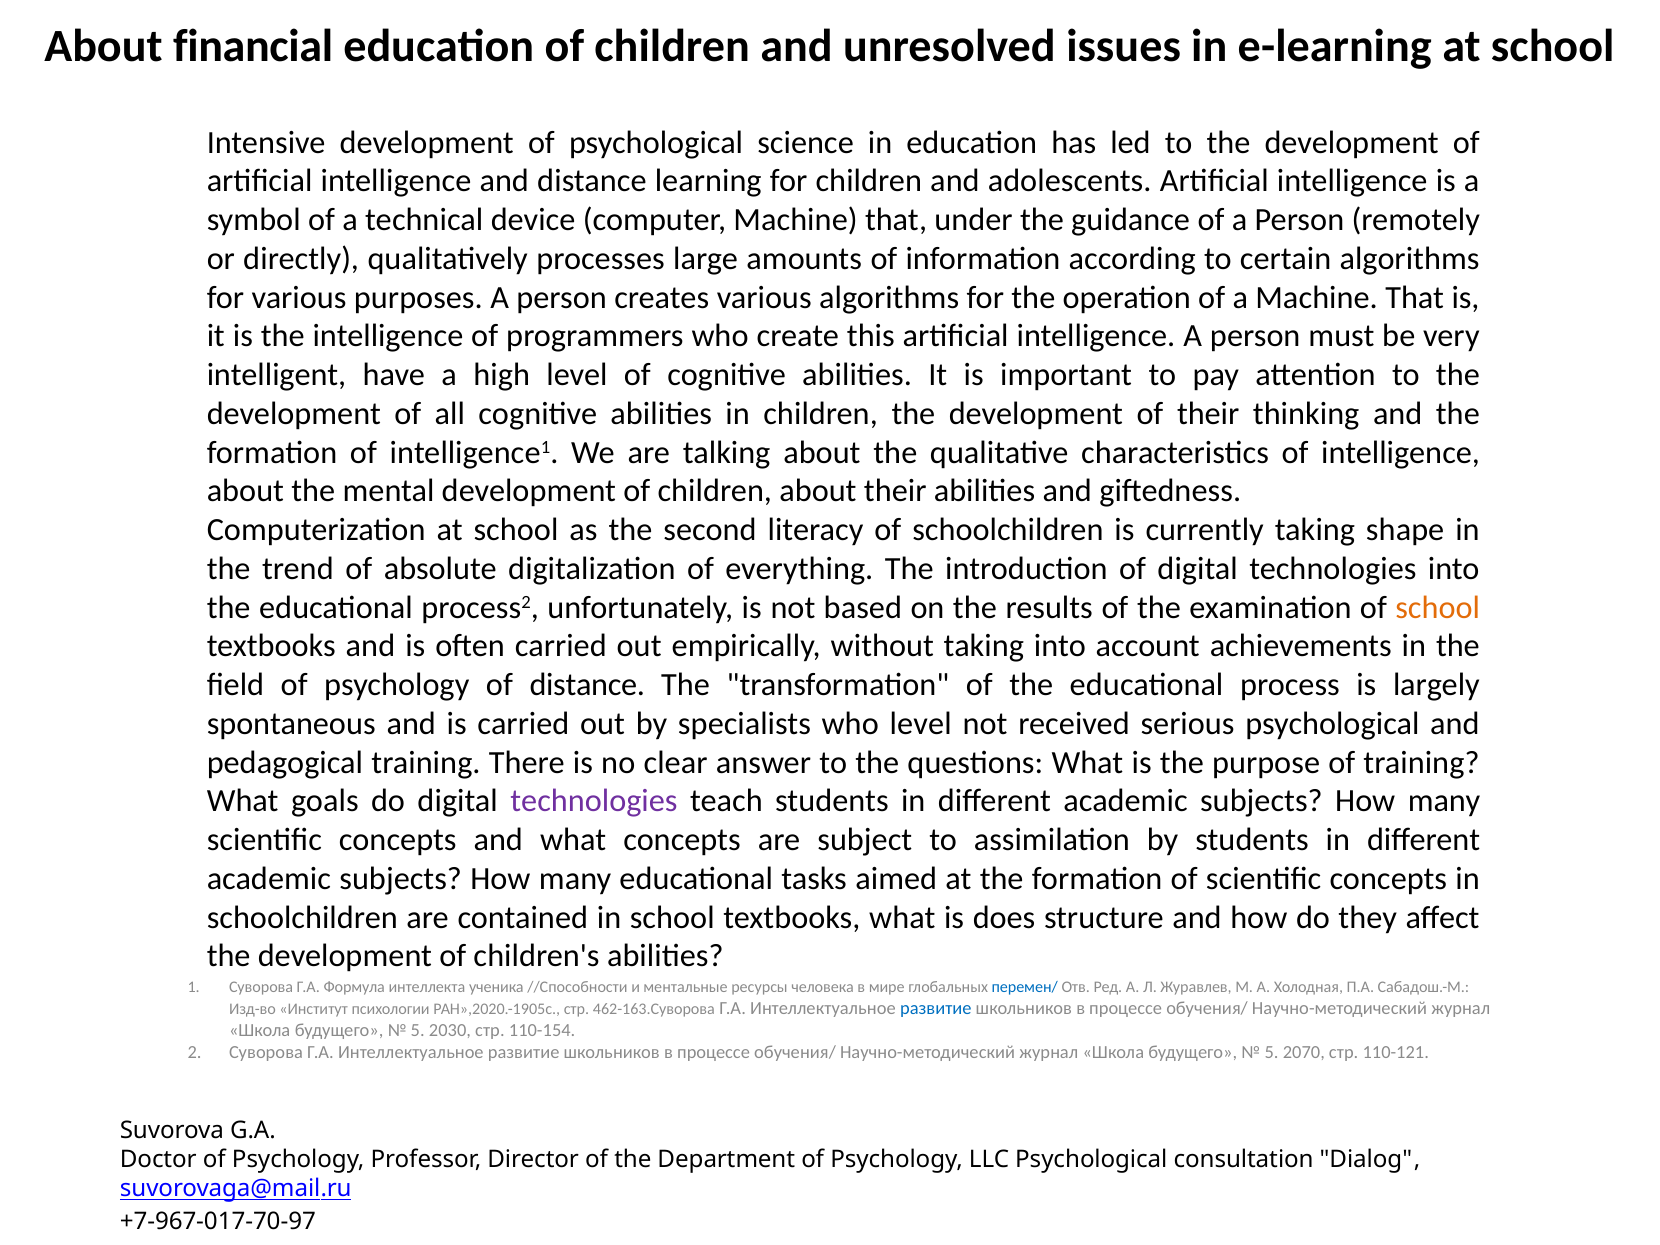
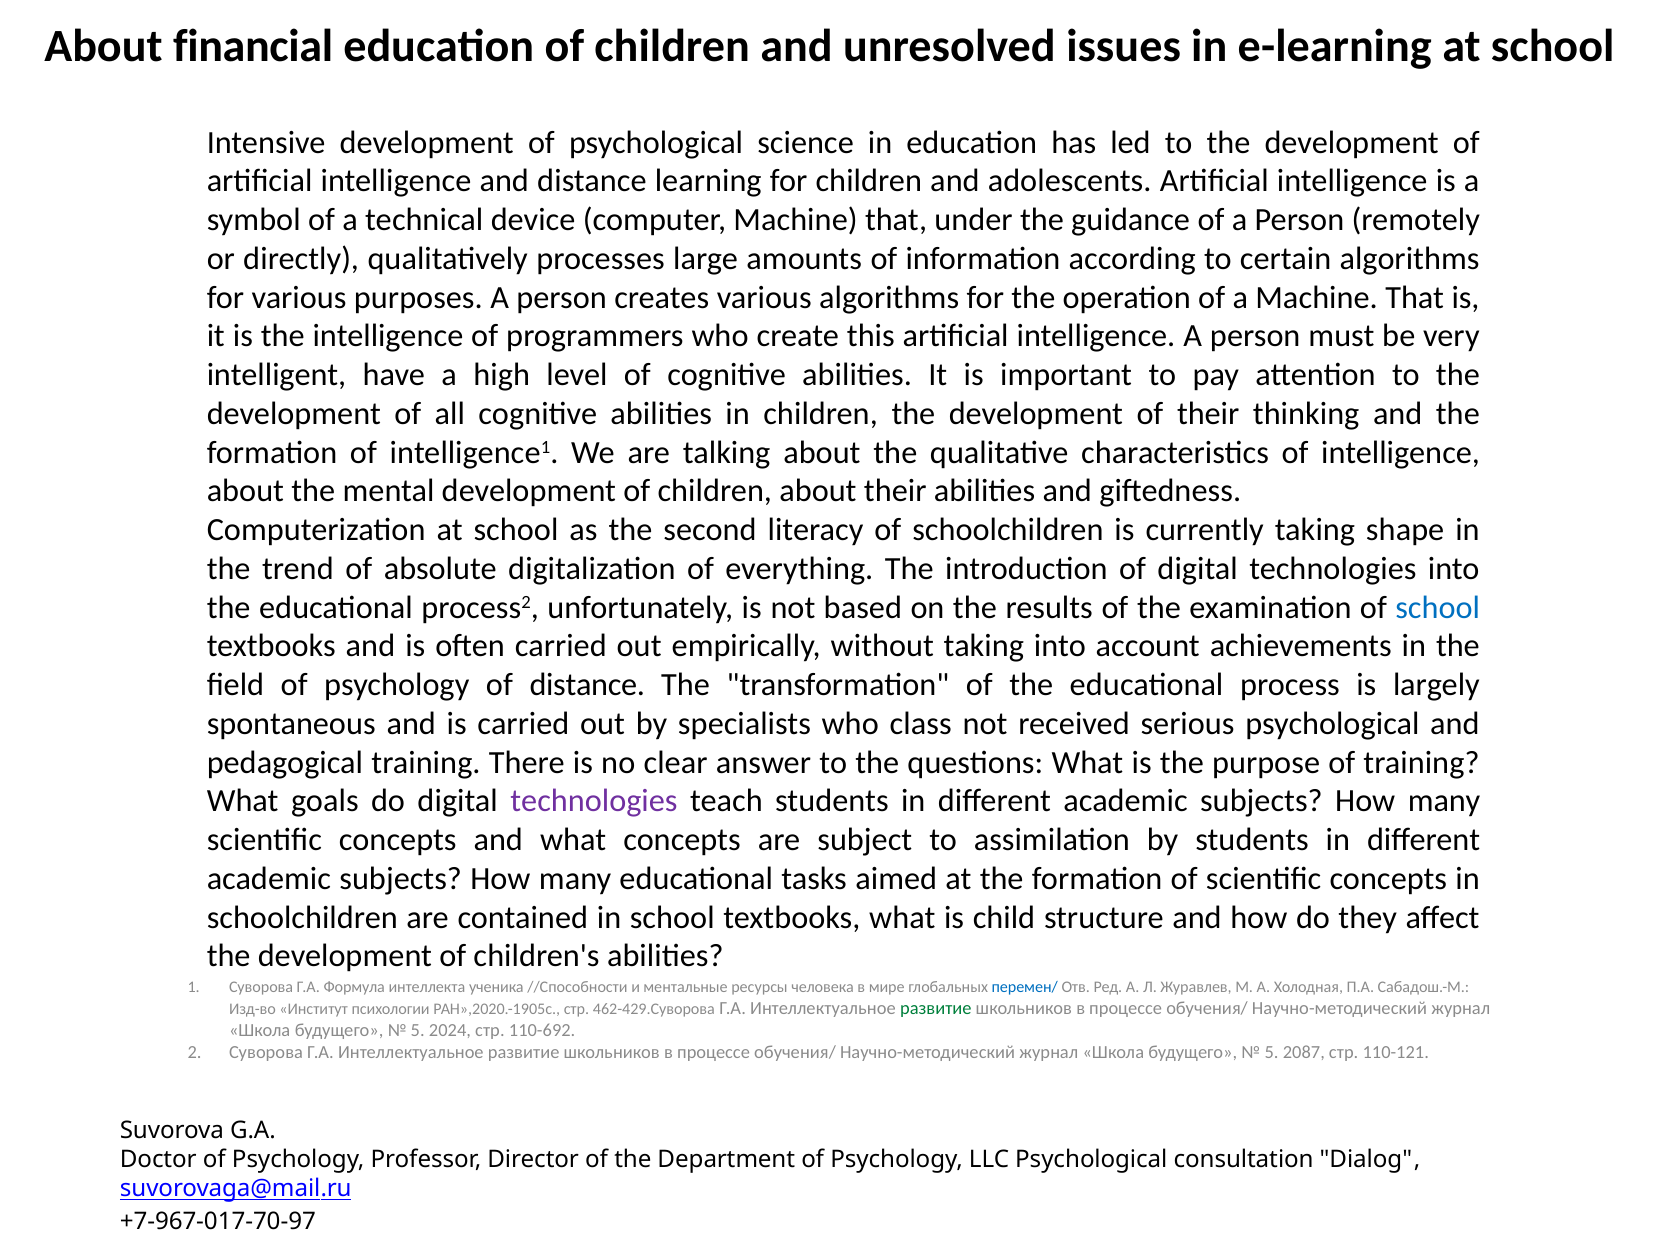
school colour: orange -> blue (1438, 607)
who level: level -> class (921, 724)
does: does -> child (1004, 918)
462-163.Суворова: 462-163.Суворова -> 462-429.Суворова (654, 1009)
развитие colour: blue -> green (936, 1008)
2030: 2030 -> 2024 (450, 1030)
110-154: 110-154 -> 110-692 (542, 1030)
2070: 2070 -> 2087 (1304, 1052)
